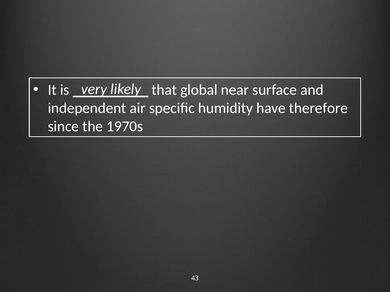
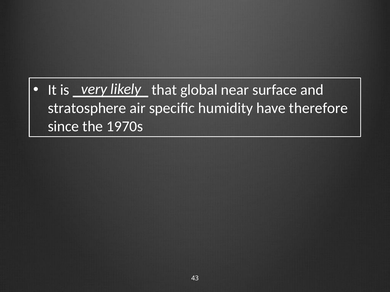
independent: independent -> stratosphere (87, 108)
